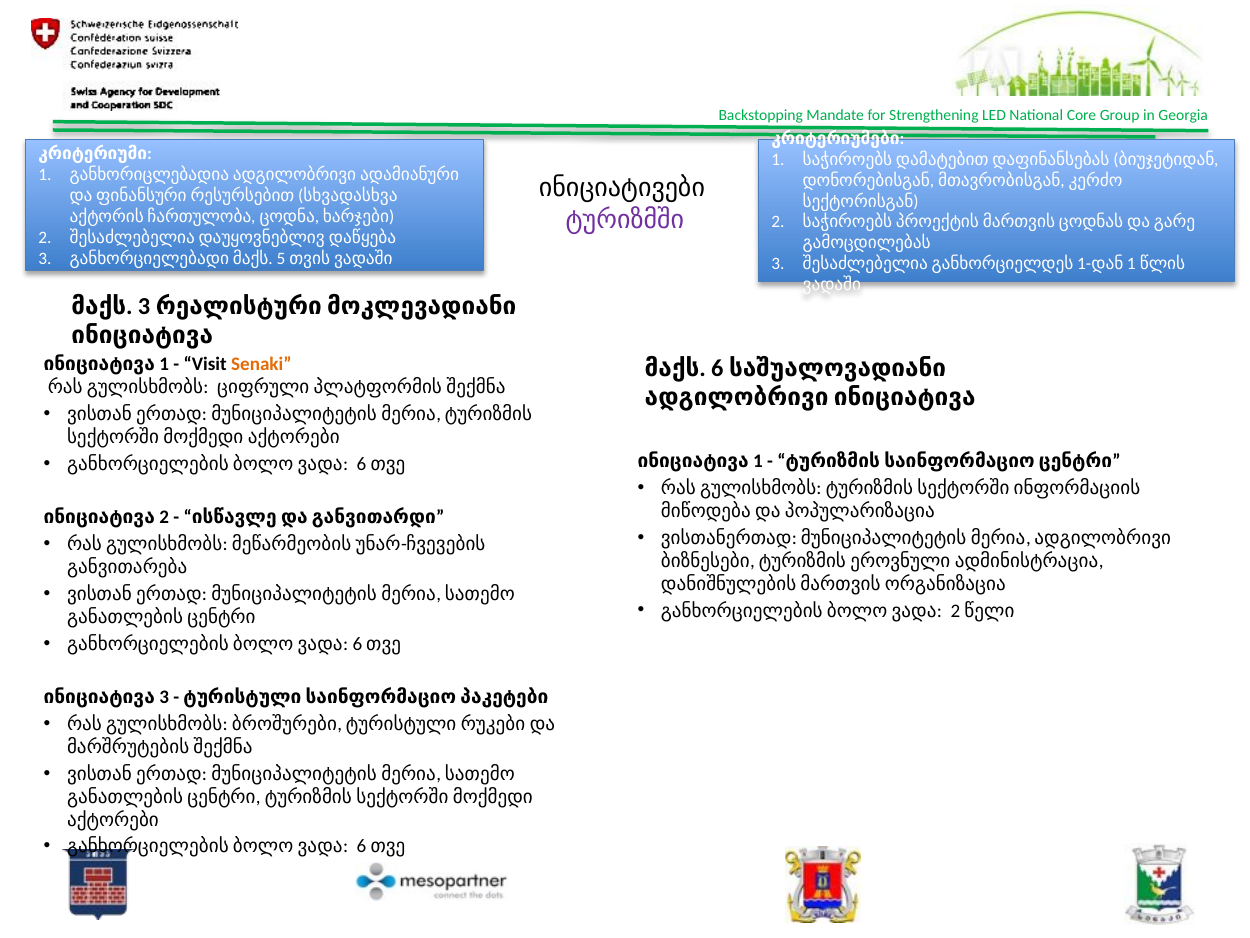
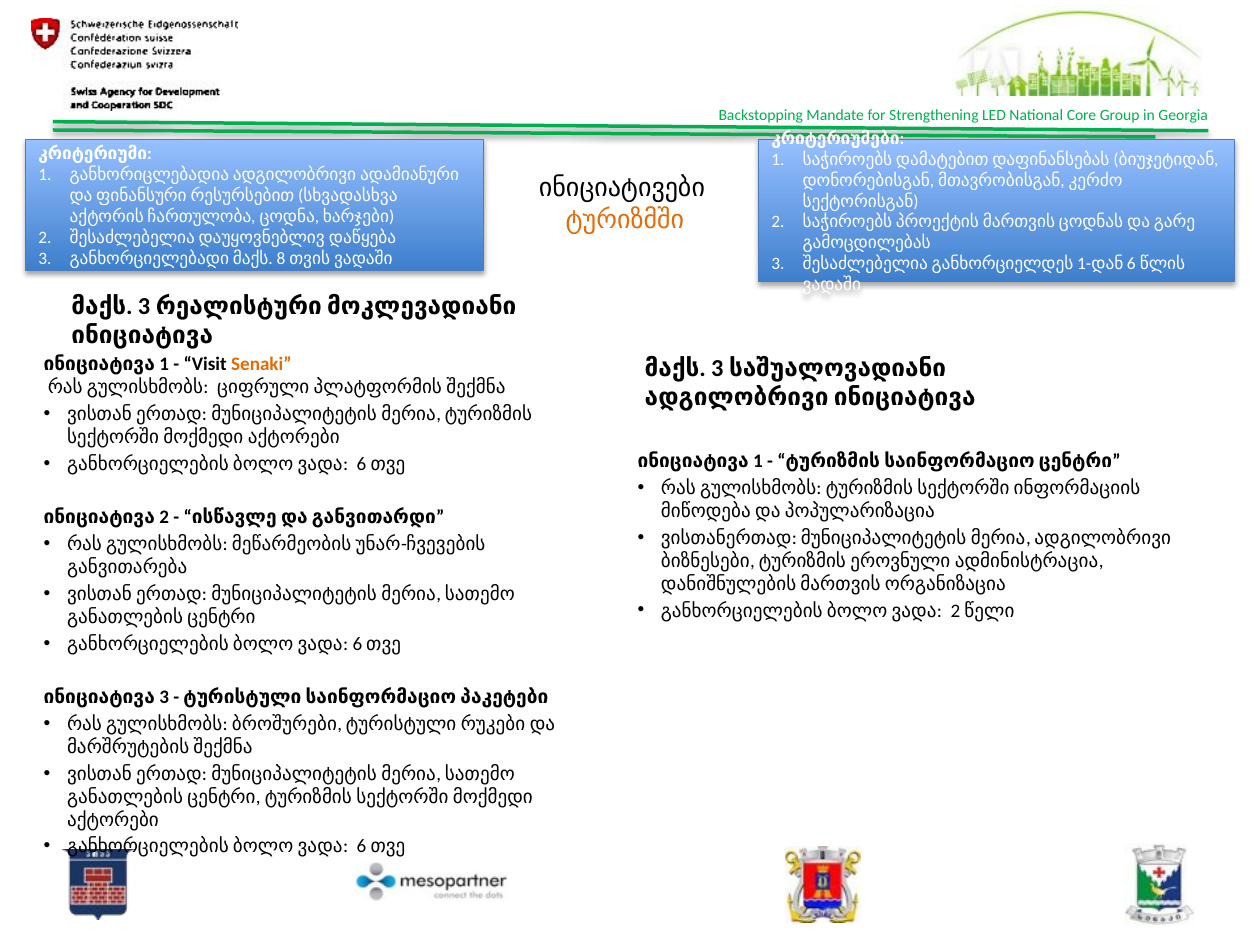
ტურიზმში colour: purple -> orange (625, 219)
5: 5 -> 8 (281, 258)
1: 1 -> 6 (1131, 264)
6: 6 -> 3 (717, 368)
